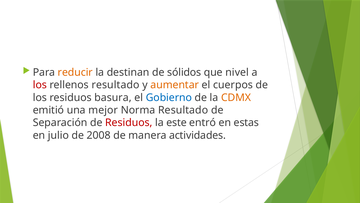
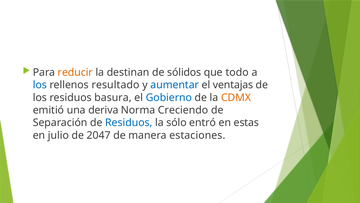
nivel: nivel -> todo (237, 72)
los colour: red -> blue (40, 85)
aumentar colour: orange -> blue (175, 85)
cuerpos: cuerpos -> ventajas (233, 85)
mejor: mejor -> deriva (103, 110)
Norma Resultado: Resultado -> Creciendo (183, 110)
Residuos colour: red -> blue (129, 122)
este: este -> sólo (177, 122)
2008: 2008 -> 2047 (99, 135)
actividades: actividades -> estaciones (197, 135)
